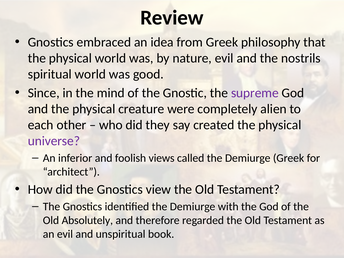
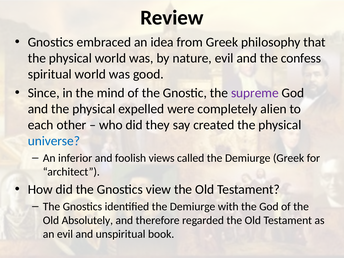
nostrils: nostrils -> confess (301, 58)
creature: creature -> expelled (141, 109)
universe colour: purple -> blue (54, 141)
